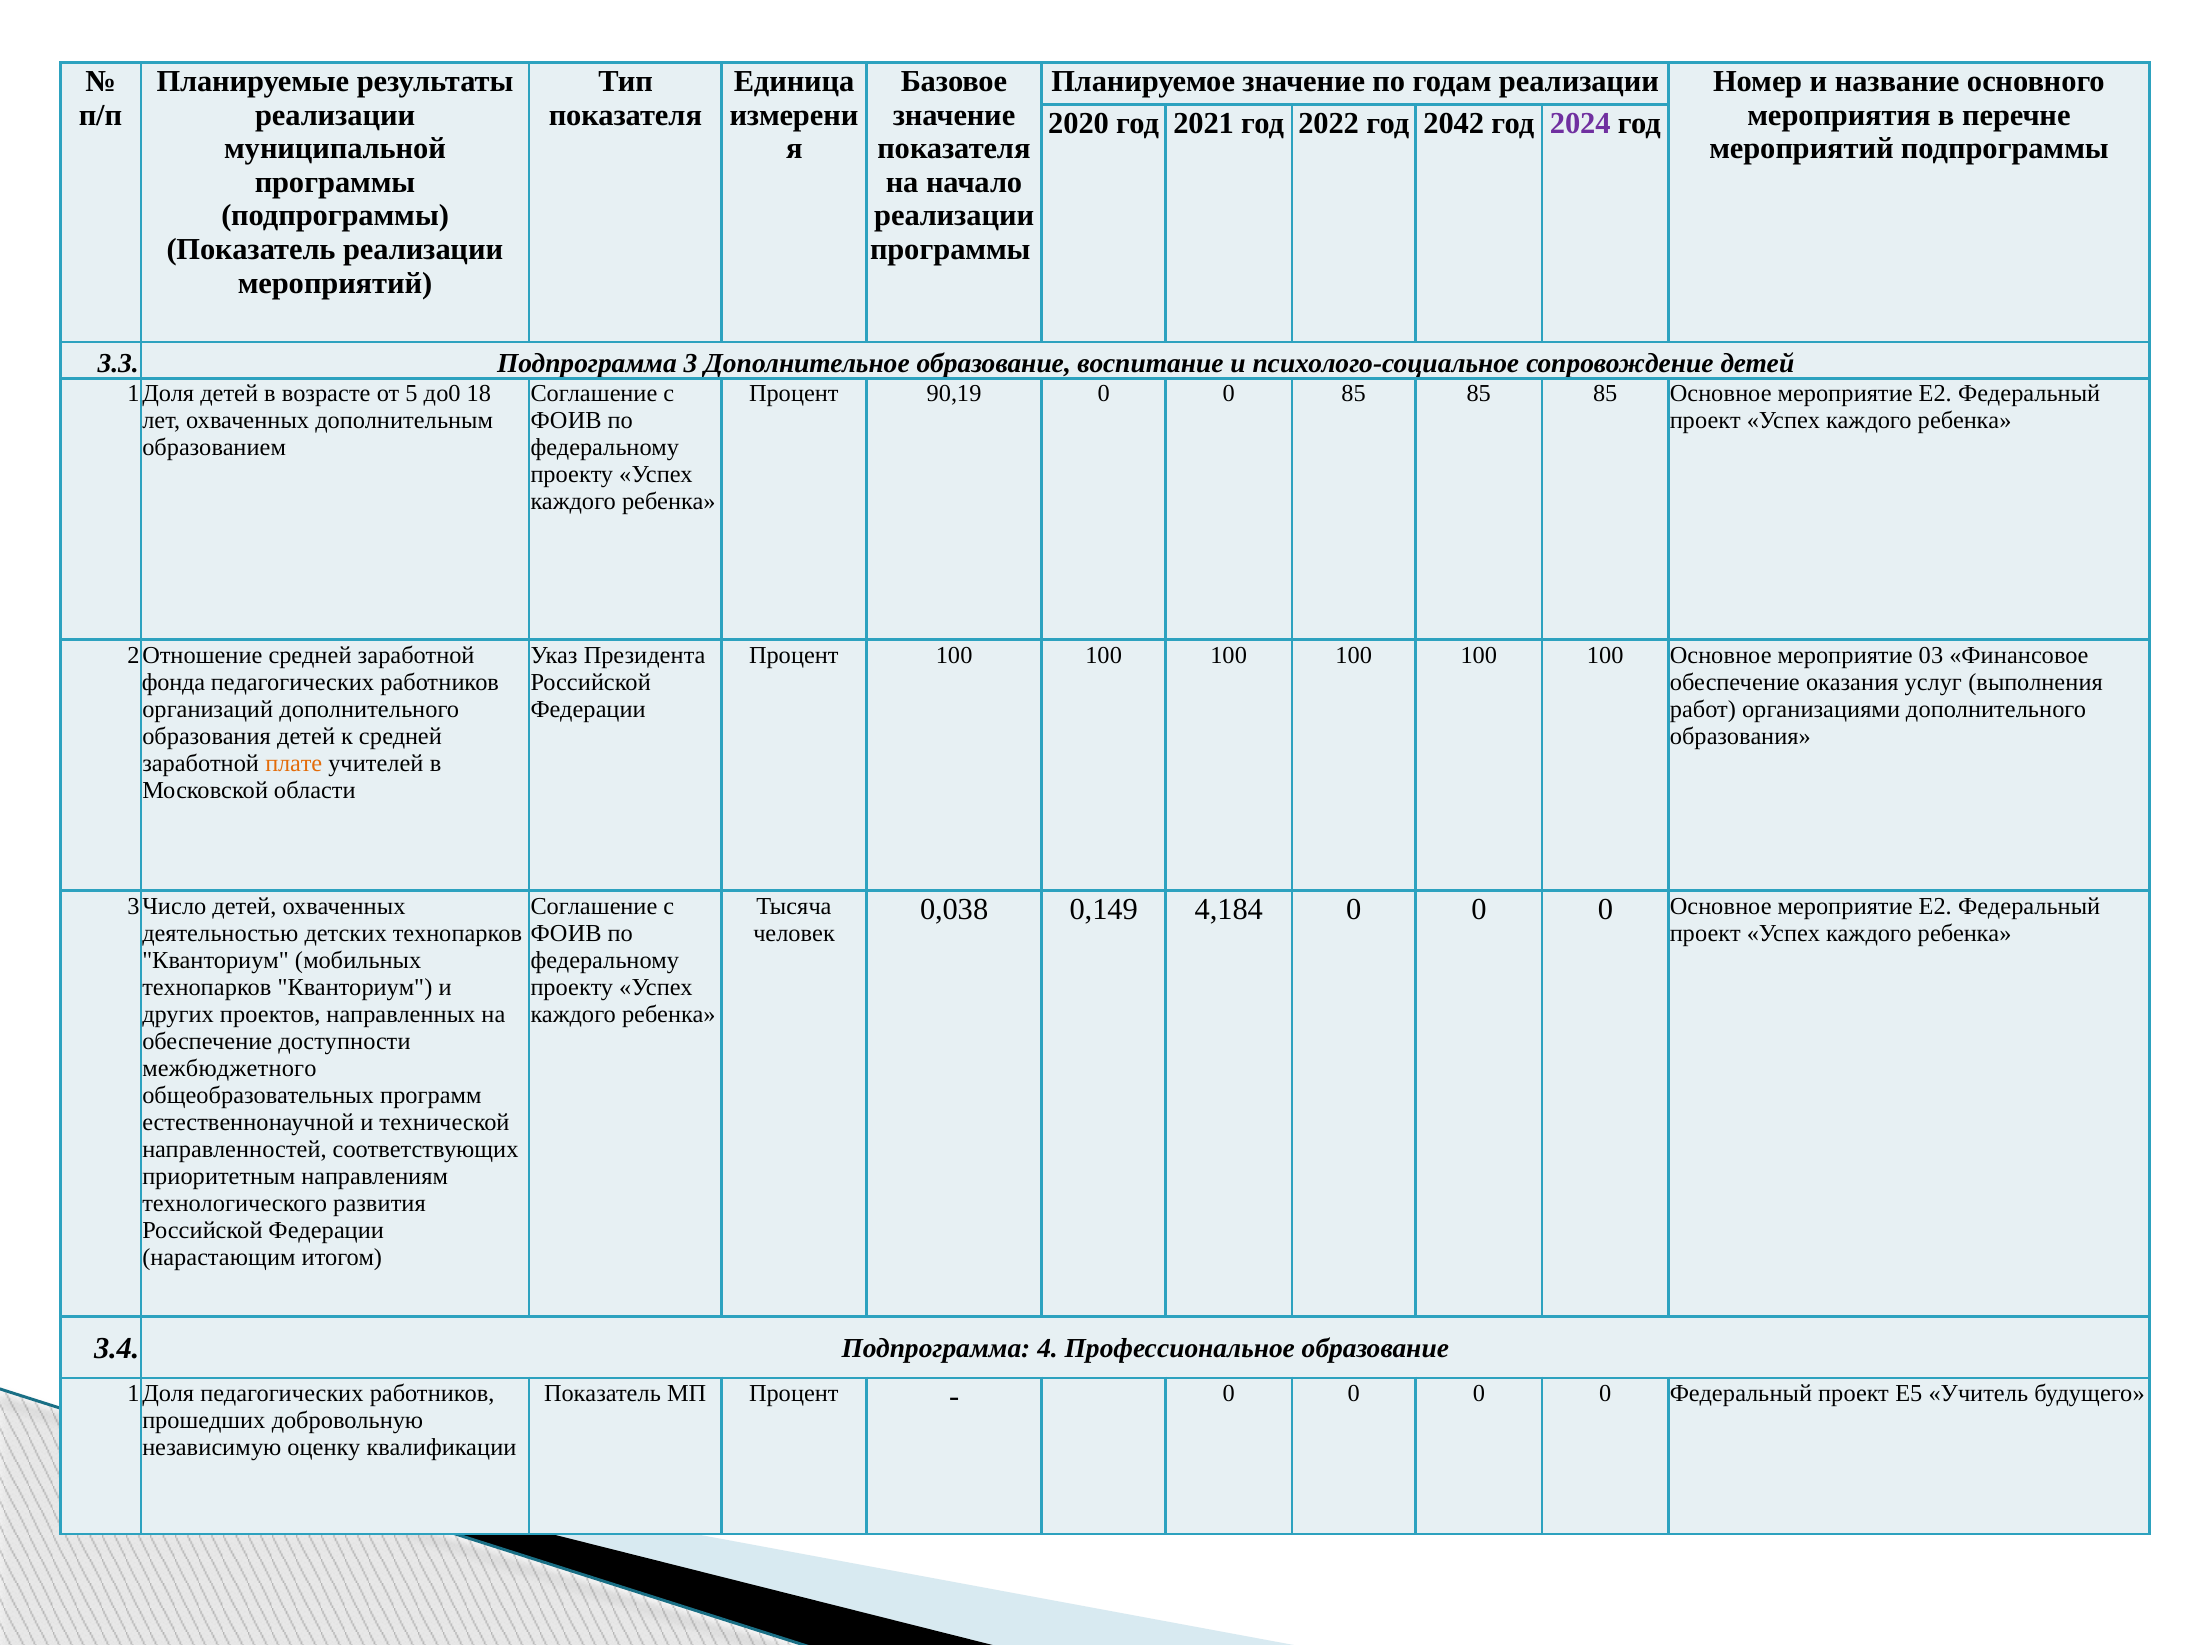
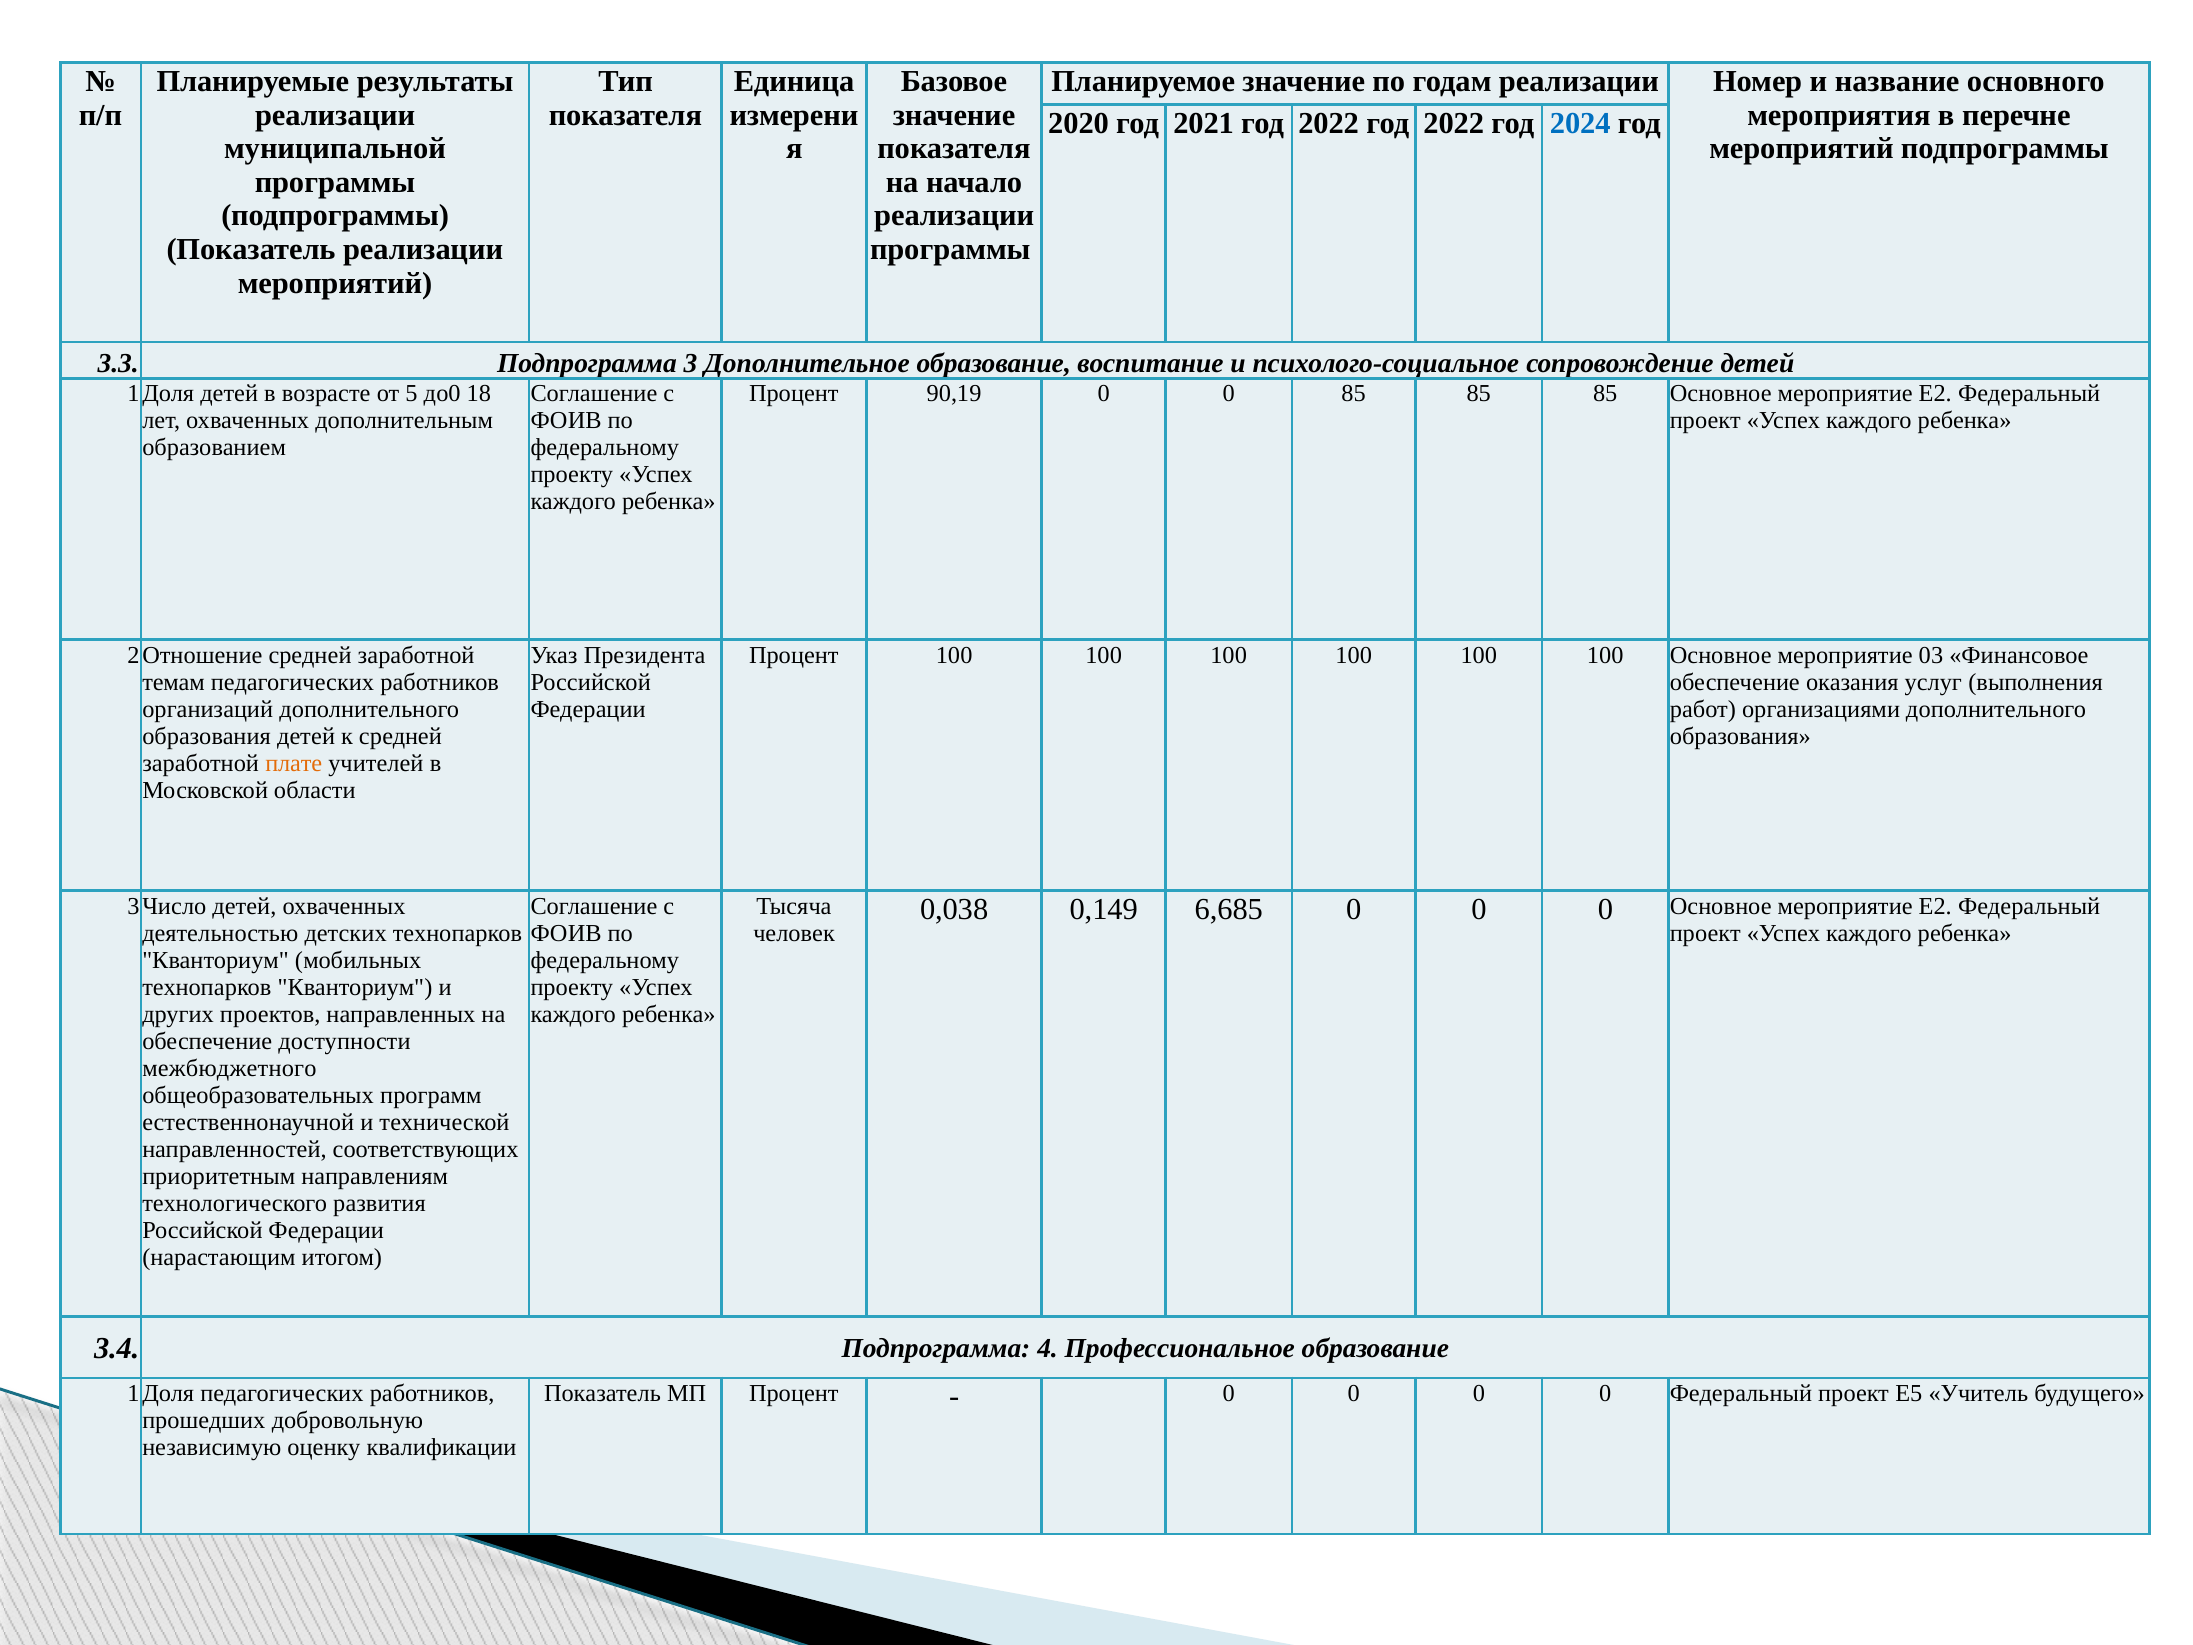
2022 год 2042: 2042 -> 2022 (1454, 124)
2024 colour: purple -> blue (1580, 124)
фонда: фонда -> темам (173, 682)
4,184: 4,184 -> 6,685 (1229, 909)
